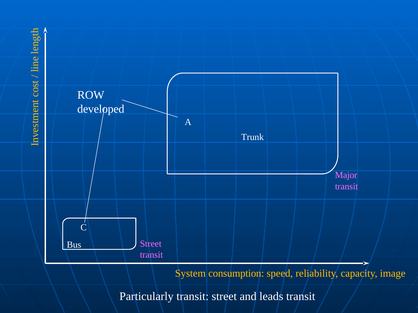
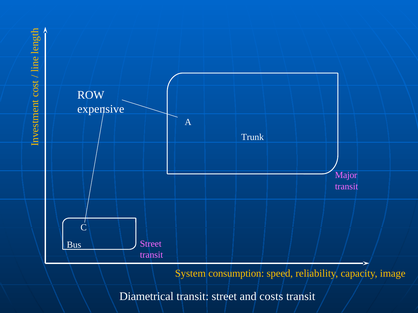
developed: developed -> expensive (101, 109)
Particularly: Particularly -> Diametrical (146, 297)
leads: leads -> costs (271, 297)
